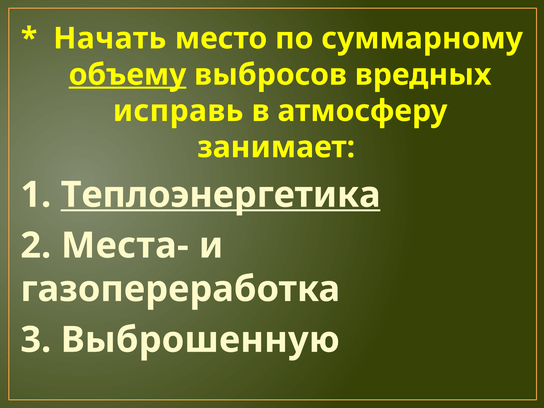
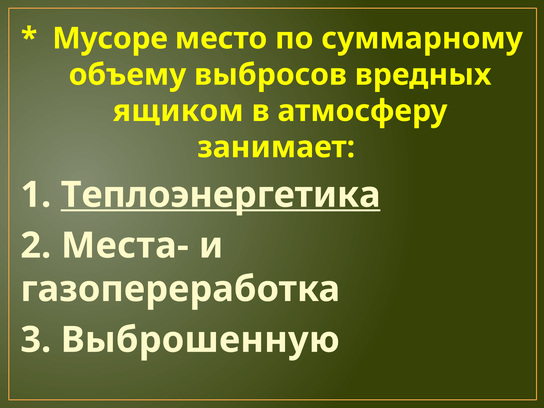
Начать: Начать -> Мусоре (110, 38)
объему underline: present -> none (128, 75)
исправь: исправь -> ящиком (178, 111)
